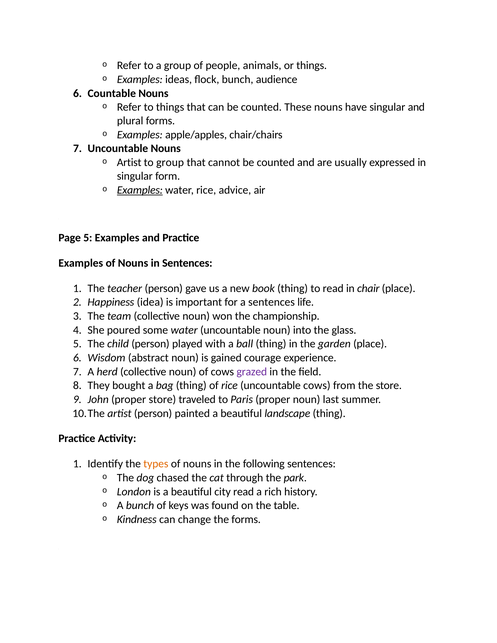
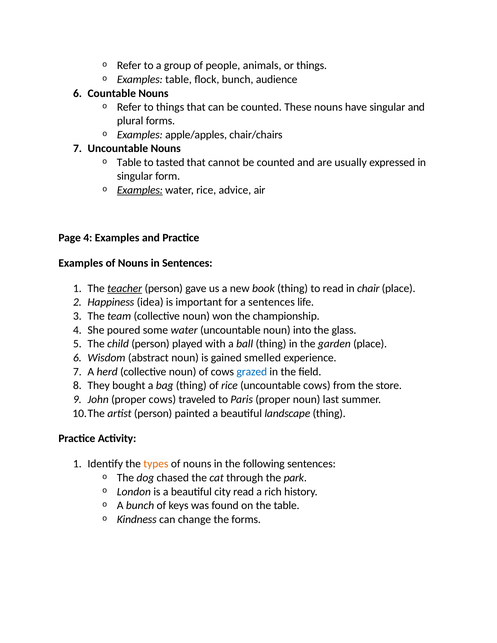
Examples ideas: ideas -> table (179, 79)
Artist: Artist -> Table (129, 162)
to group: group -> tasted (170, 162)
Page 5: 5 -> 4 (88, 238)
teacher underline: none -> present (125, 288)
courage: courage -> smelled (263, 358)
grazed colour: purple -> blue (252, 372)
proper store: store -> cows (162, 400)
